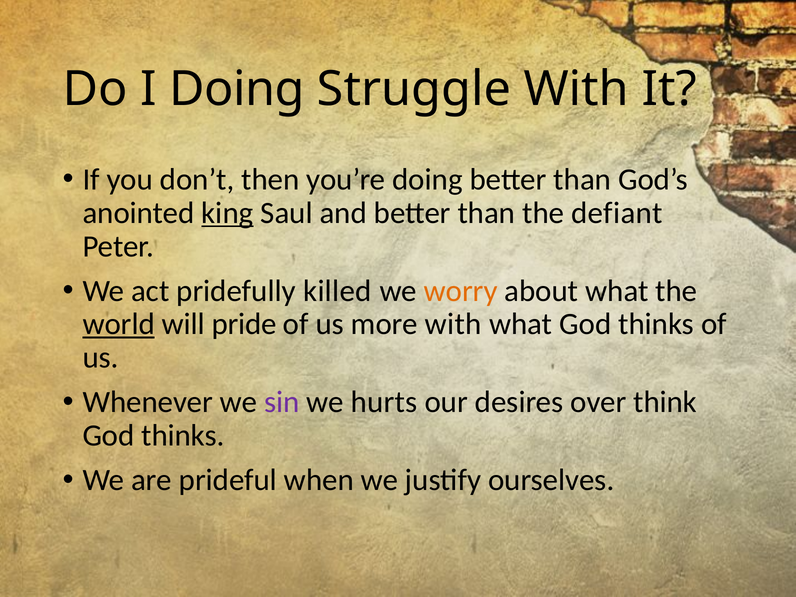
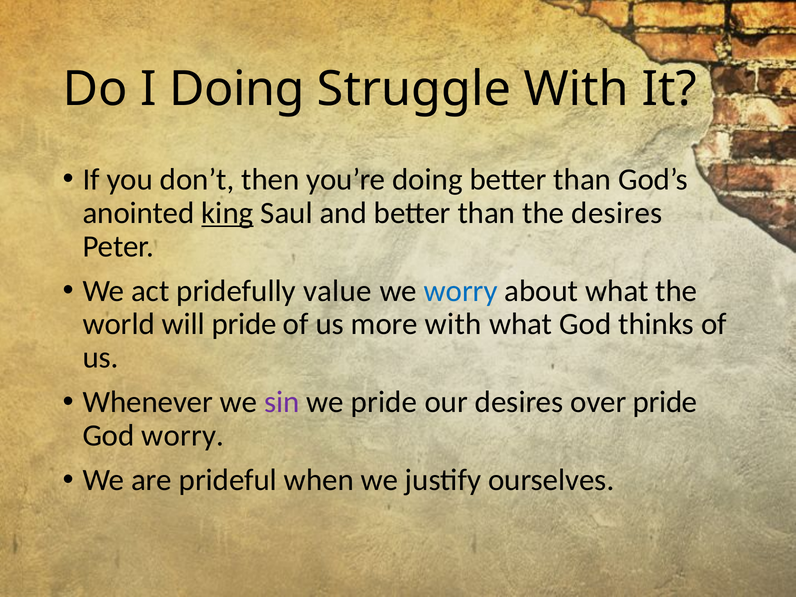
the defiant: defiant -> desires (617, 213)
killed: killed -> value (337, 291)
worry colour: orange -> blue (461, 291)
world underline: present -> none (119, 324)
we hurts: hurts -> pride (384, 402)
over think: think -> pride (665, 402)
thinks: thinks -> worry (183, 436)
